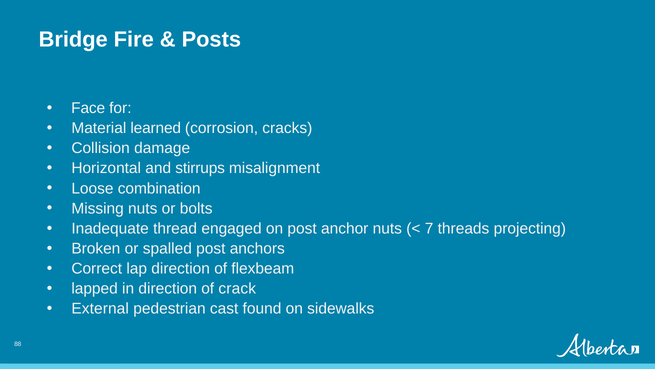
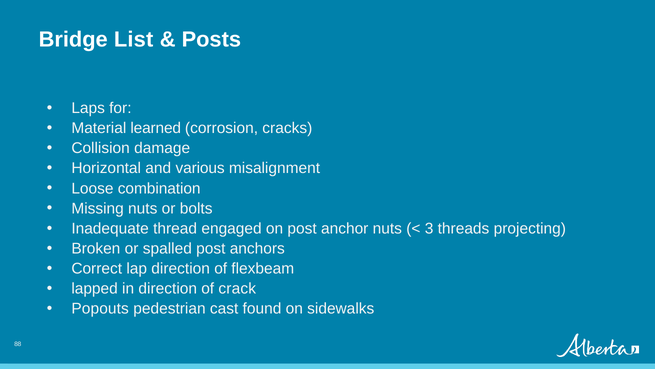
Fire: Fire -> List (134, 39)
Face: Face -> Laps (88, 108)
stirrups: stirrups -> various (200, 168)
7: 7 -> 3 (429, 228)
External: External -> Popouts (100, 308)
